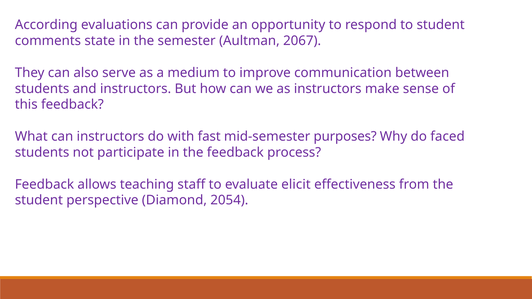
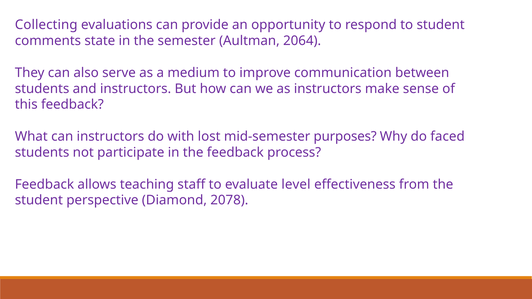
According: According -> Collecting (46, 25)
2067: 2067 -> 2064 (302, 41)
fast: fast -> lost (209, 137)
elicit: elicit -> level (296, 184)
2054: 2054 -> 2078 (229, 200)
